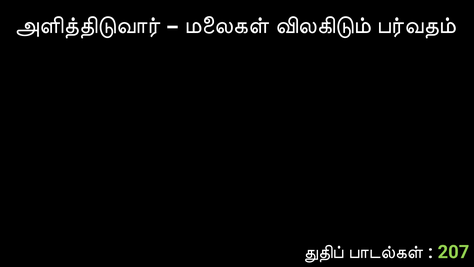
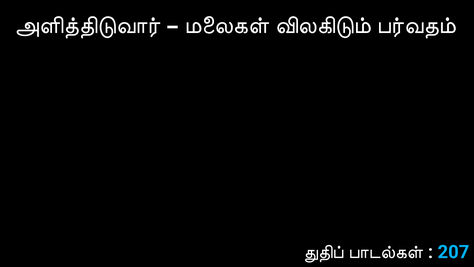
207 colour: light green -> light blue (453, 252)
